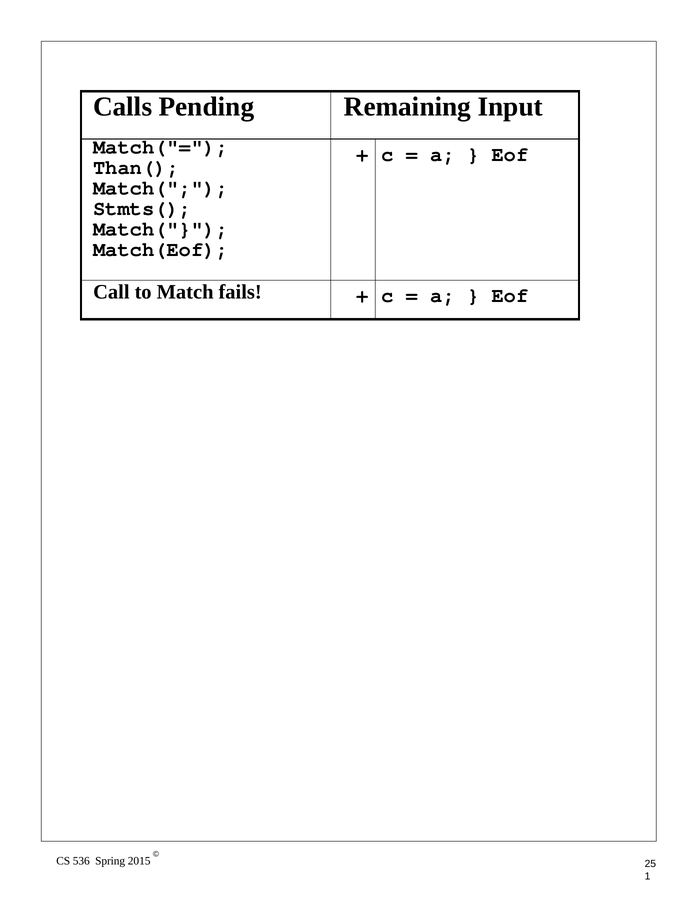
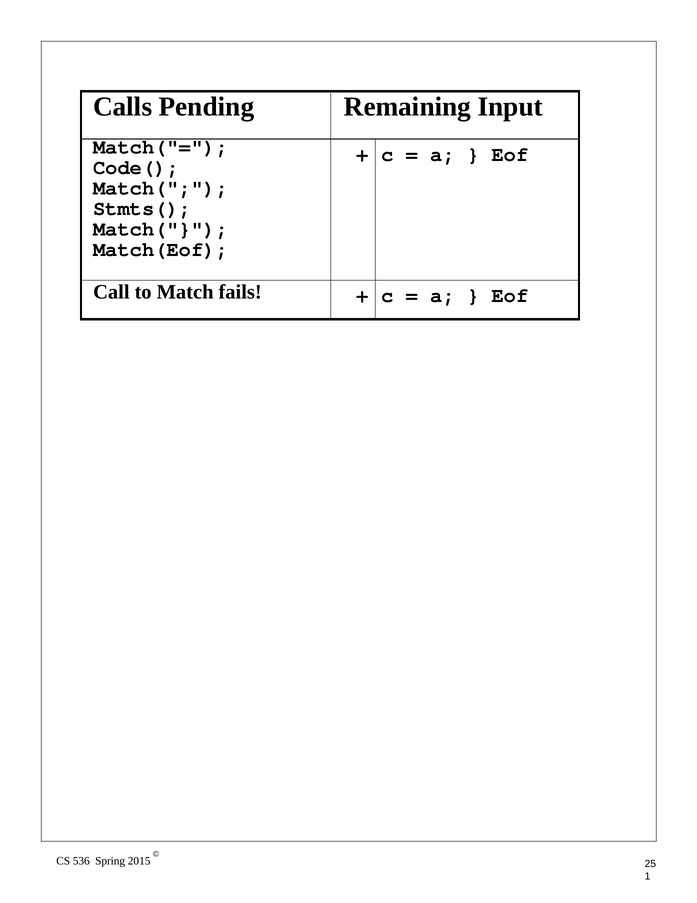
Than(: Than( -> Code( (136, 167)
